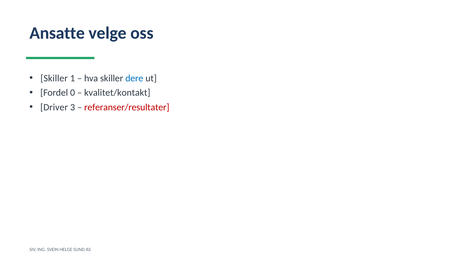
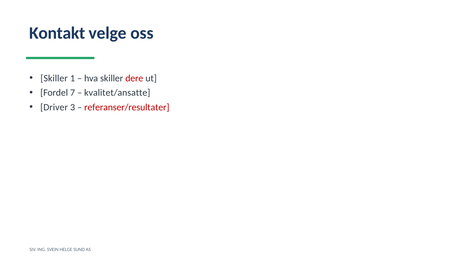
Ansatte: Ansatte -> Kontakt (57, 33)
dere colour: blue -> red (134, 78)
0: 0 -> 7 (73, 93)
kvalitet/kontakt: kvalitet/kontakt -> kvalitet/ansatte (117, 93)
